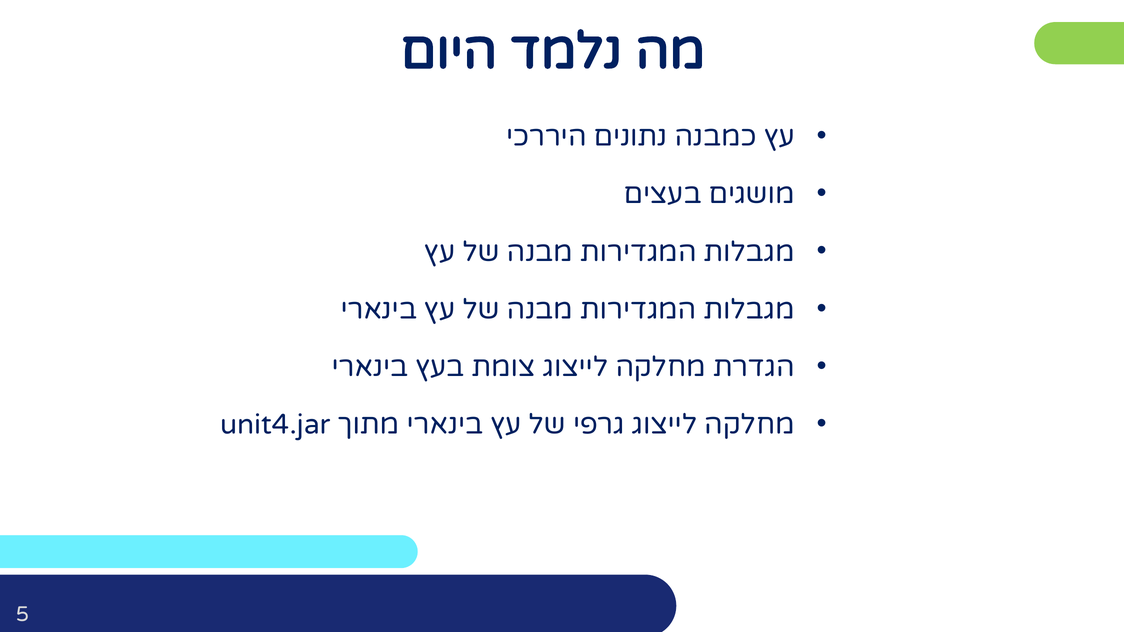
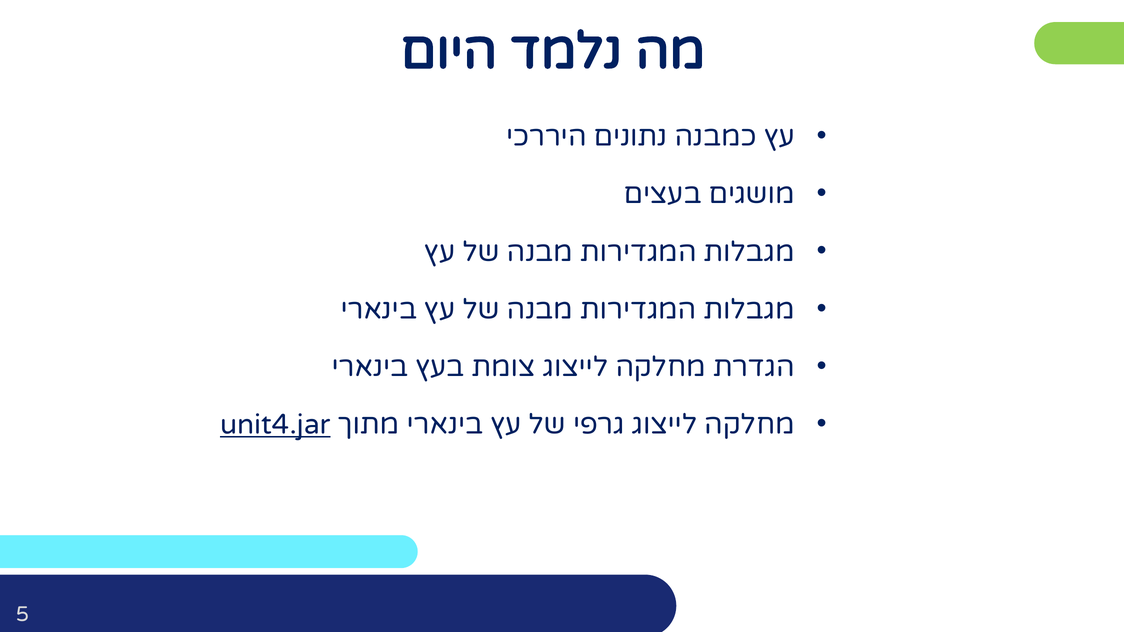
unit4.jar underline: none -> present (275, 425)
